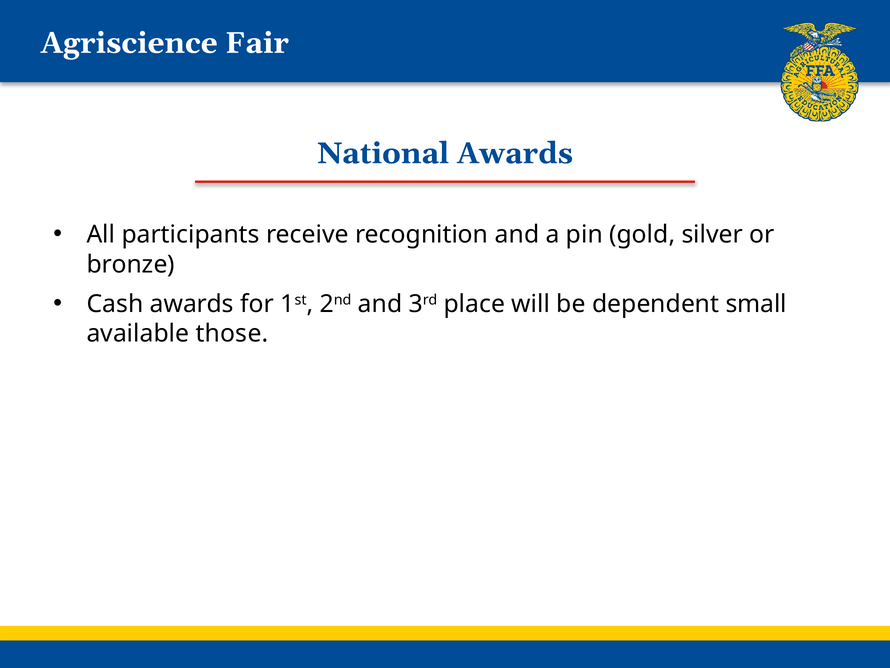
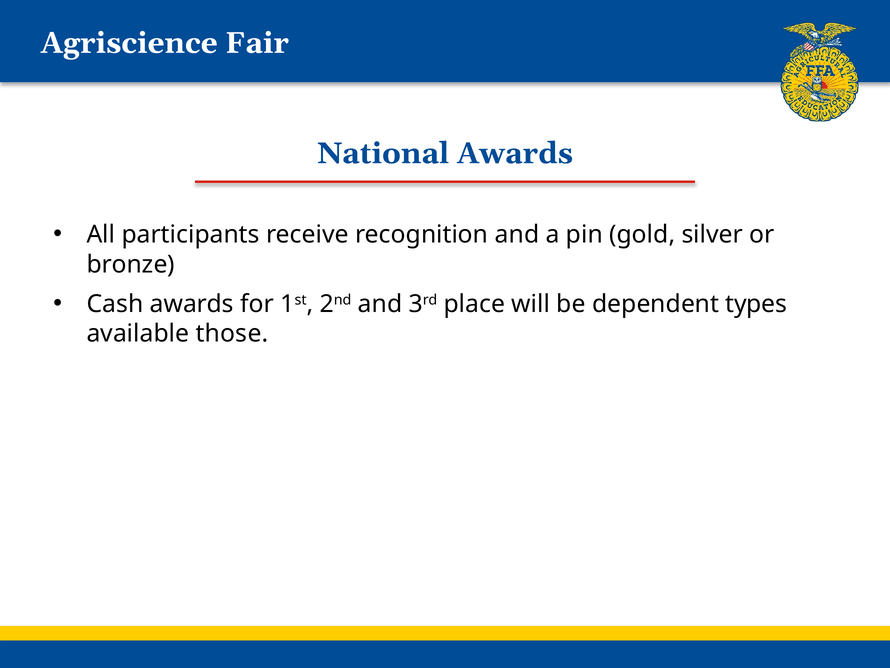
small: small -> types (756, 304)
